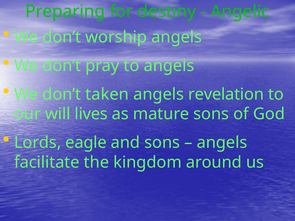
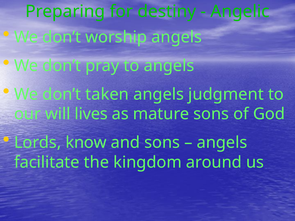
revelation: revelation -> judgment (226, 94)
eagle: eagle -> know (86, 143)
